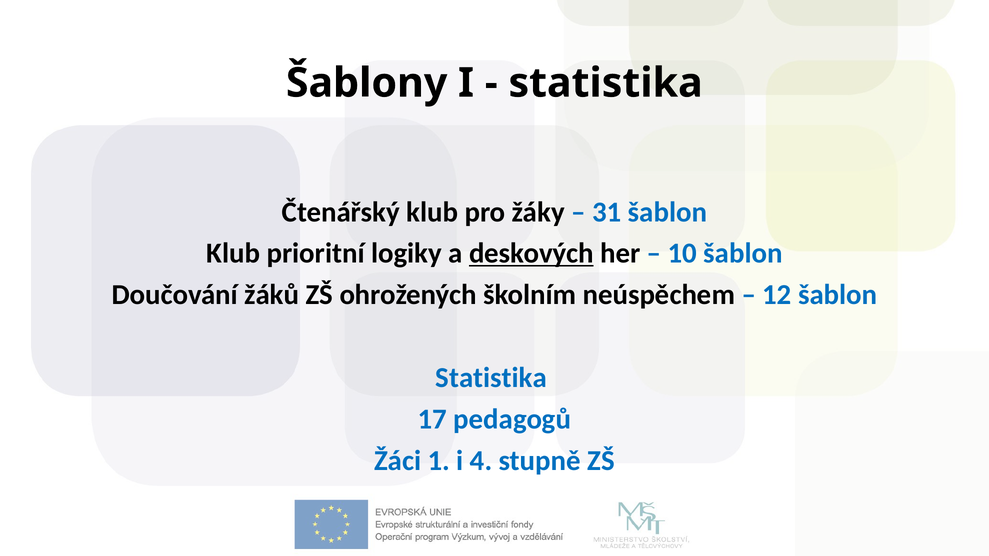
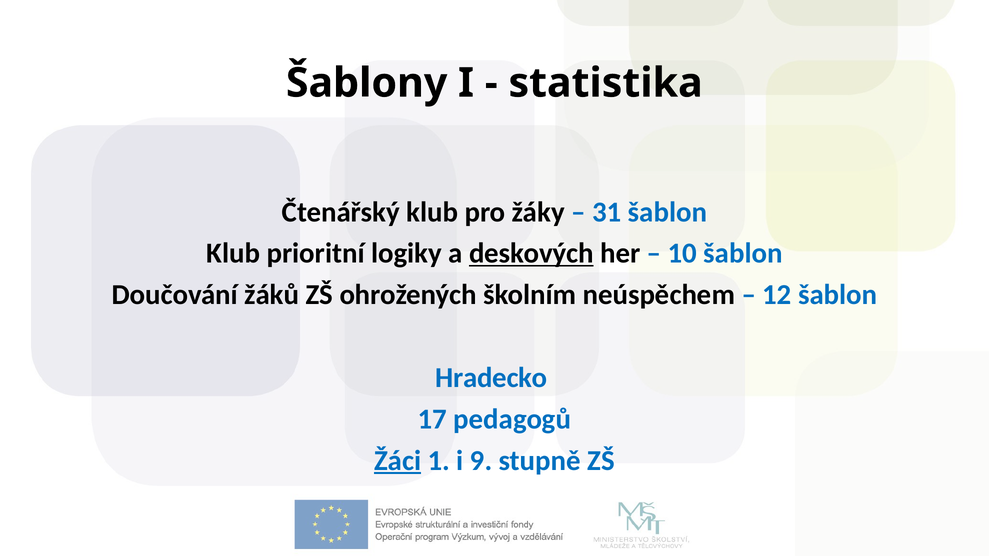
Statistika: Statistika -> Hradecko (491, 378)
Žáci underline: none -> present (398, 461)
4: 4 -> 9 (481, 461)
